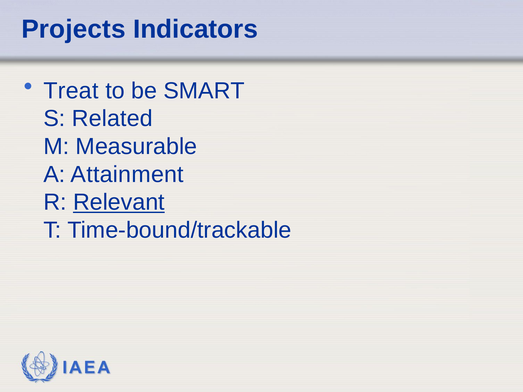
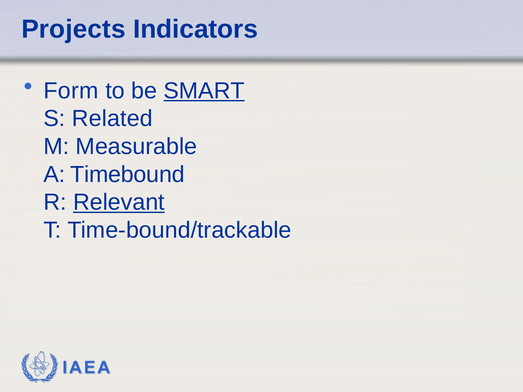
Treat: Treat -> Form (71, 91)
SMART underline: none -> present (204, 91)
Attainment: Attainment -> Timebound (127, 174)
